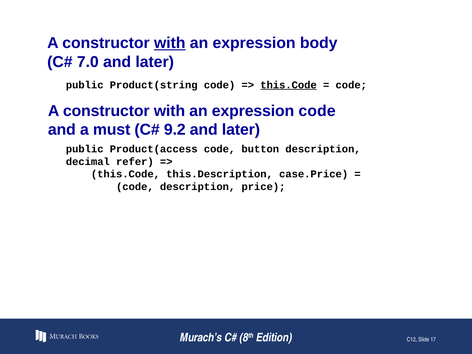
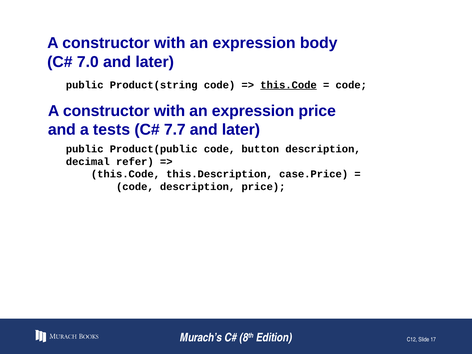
with underline: present -> none (170, 43)
expression code: code -> price (317, 111)
must: must -> tests (112, 130)
9.2: 9.2 -> 7.7 (175, 130)
Product(access: Product(access -> Product(public (154, 149)
